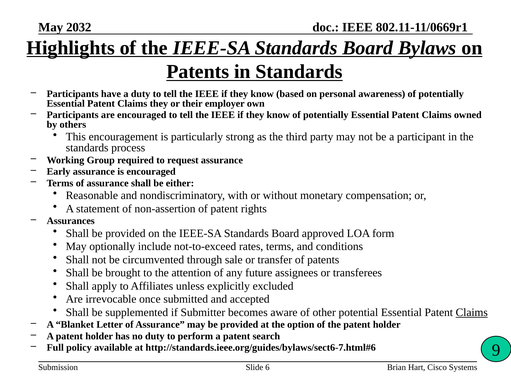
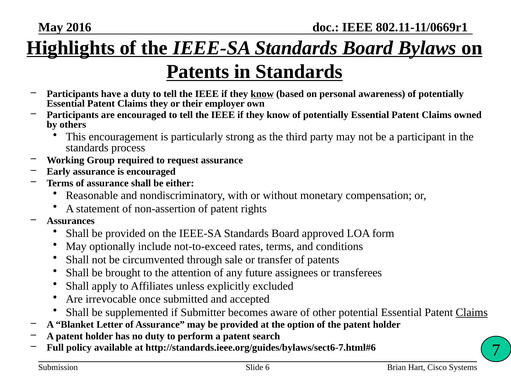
2032: 2032 -> 2016 (79, 27)
know underline: none -> present (262, 94)
9: 9 -> 7 (496, 350)
